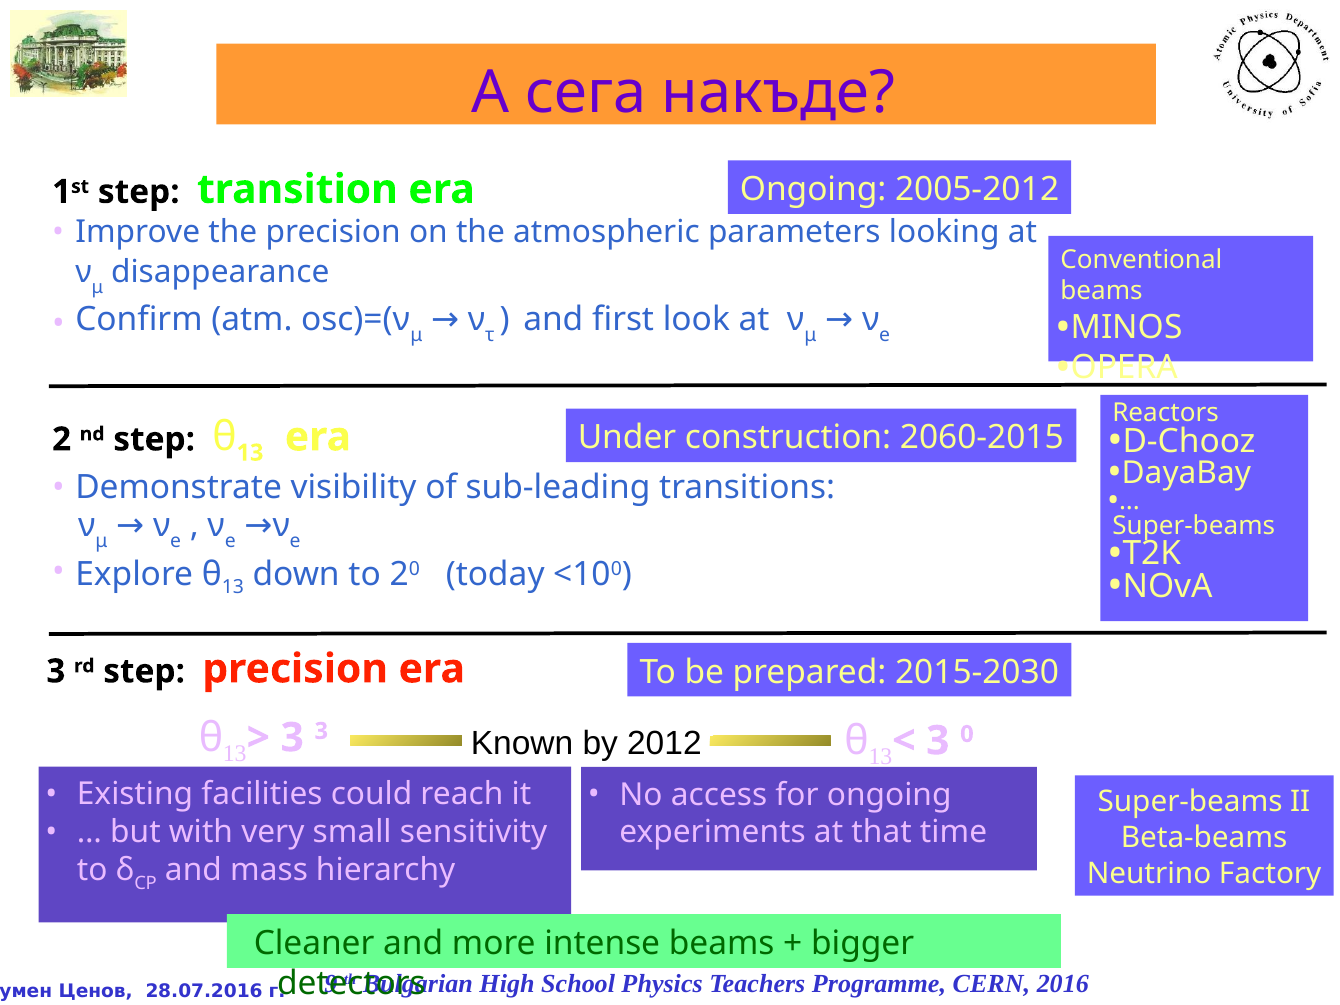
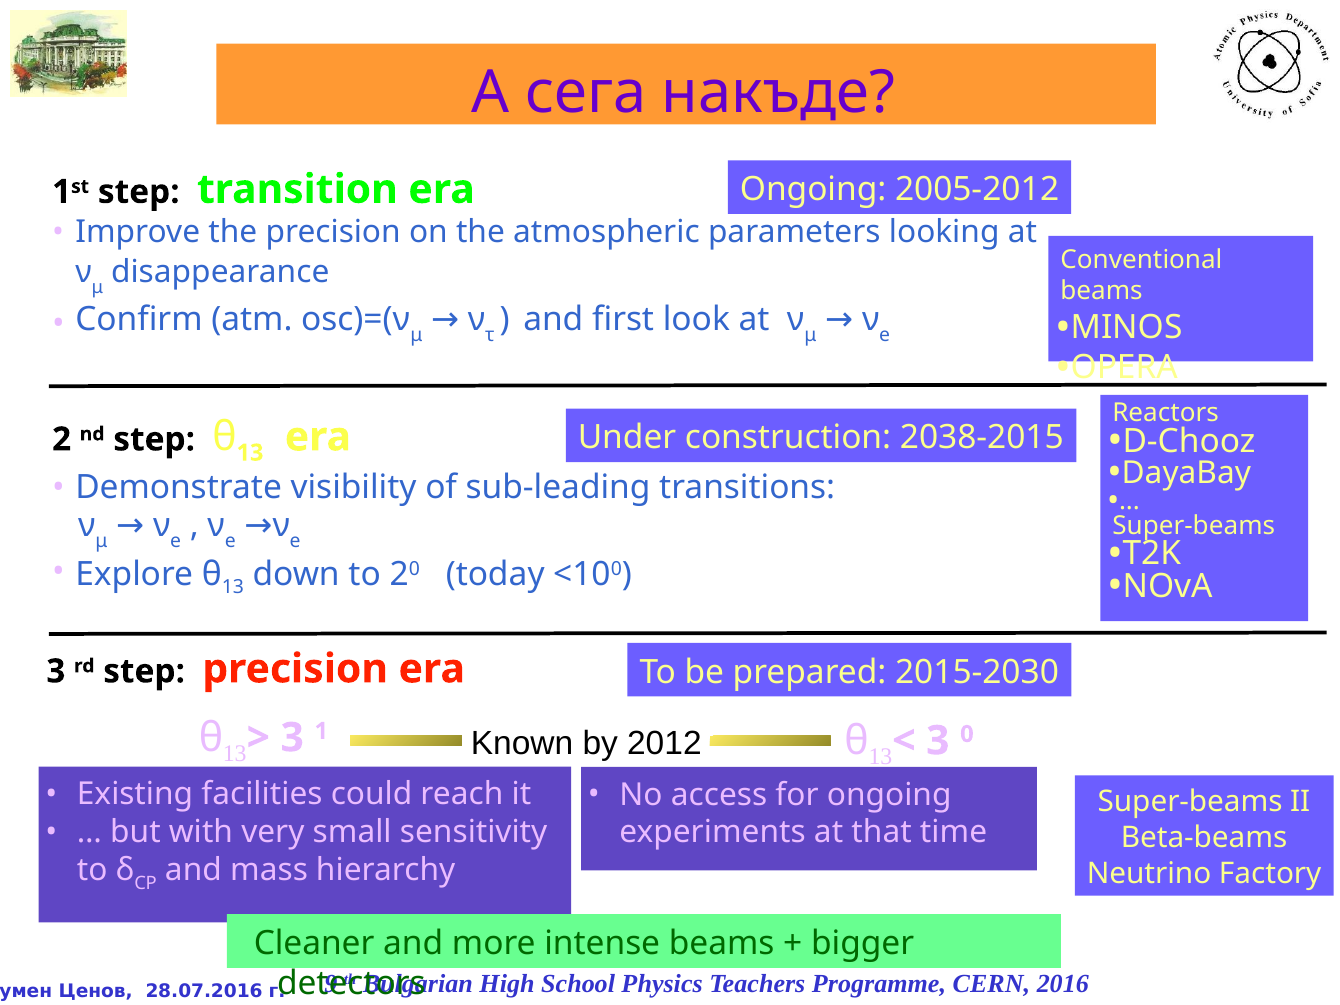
2060-2015: 2060-2015 -> 2038-2015 (982, 438)
3 3: 3 -> 1 (321, 731)
